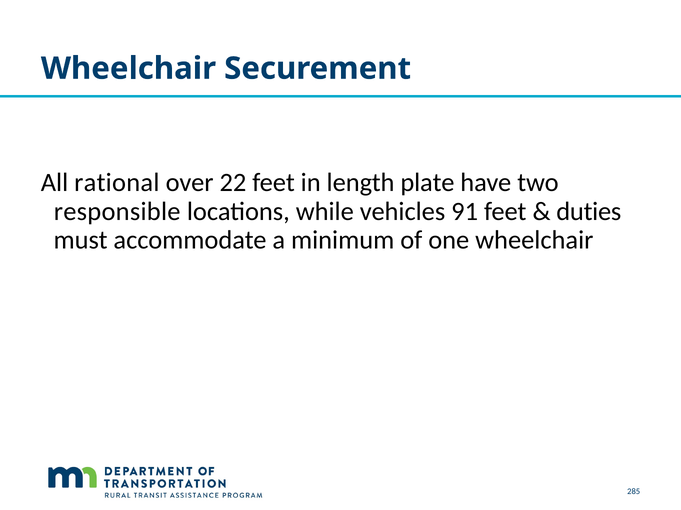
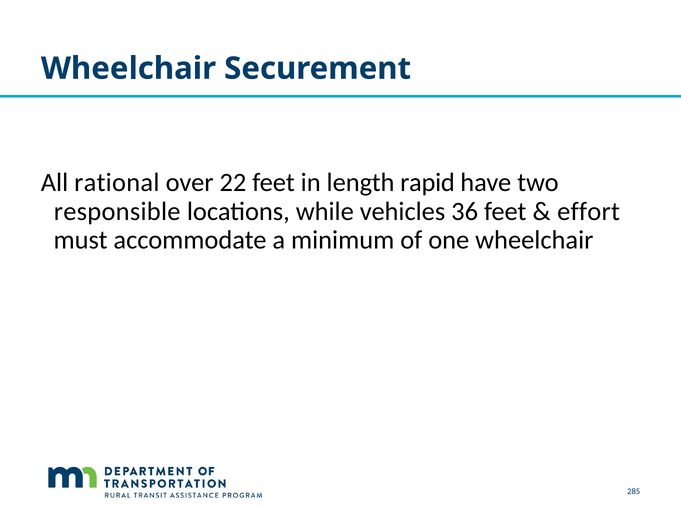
plate: plate -> rapid (428, 183)
91: 91 -> 36 (465, 212)
duties: duties -> effort (589, 212)
